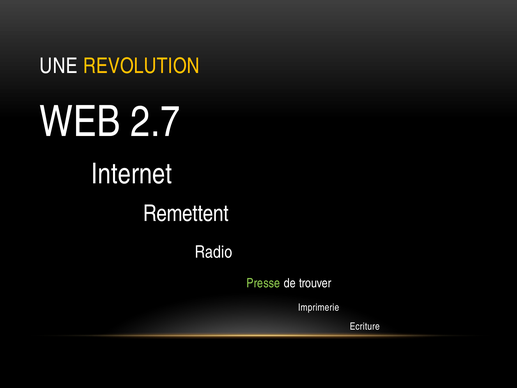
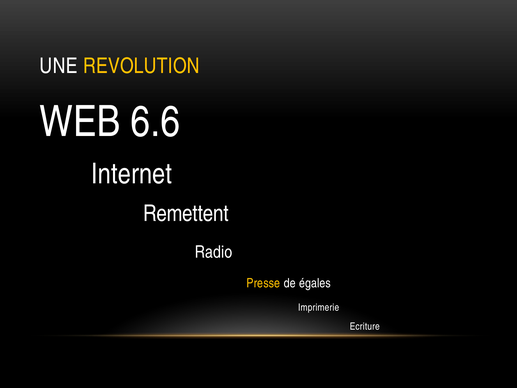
2.7: 2.7 -> 6.6 (155, 122)
Presse colour: light green -> yellow (263, 283)
trouver: trouver -> égales (315, 283)
